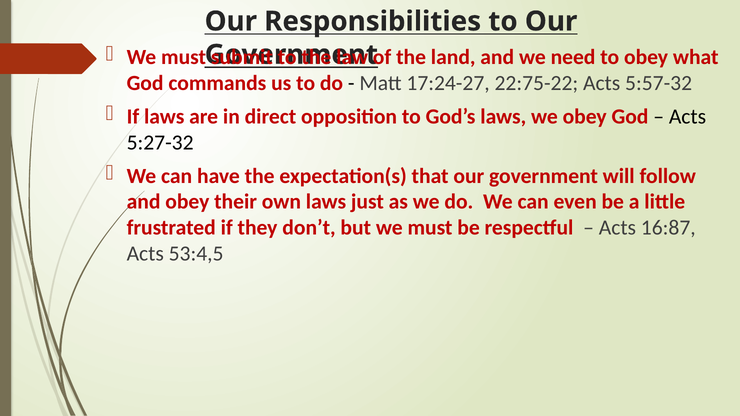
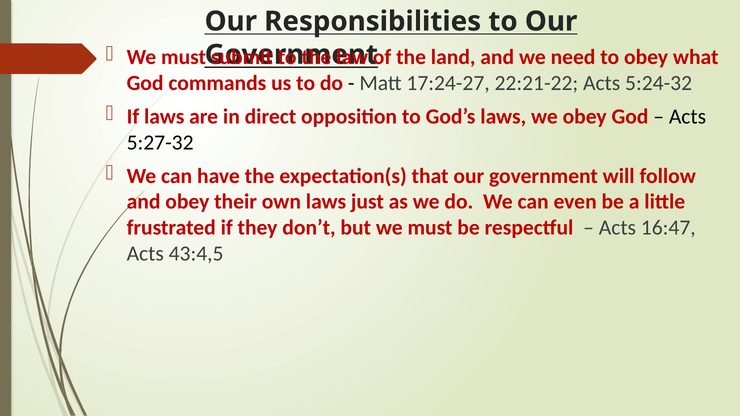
22:75-22: 22:75-22 -> 22:21-22 (536, 83)
5:57-32: 5:57-32 -> 5:24-32 (659, 83)
16:87: 16:87 -> 16:47 (668, 228)
53:4,5: 53:4,5 -> 43:4,5 (196, 254)
